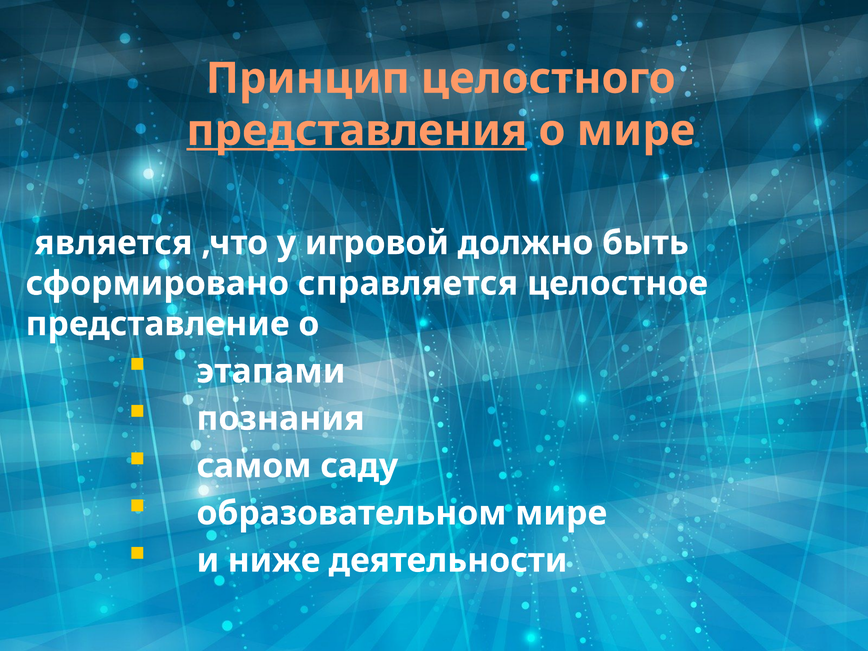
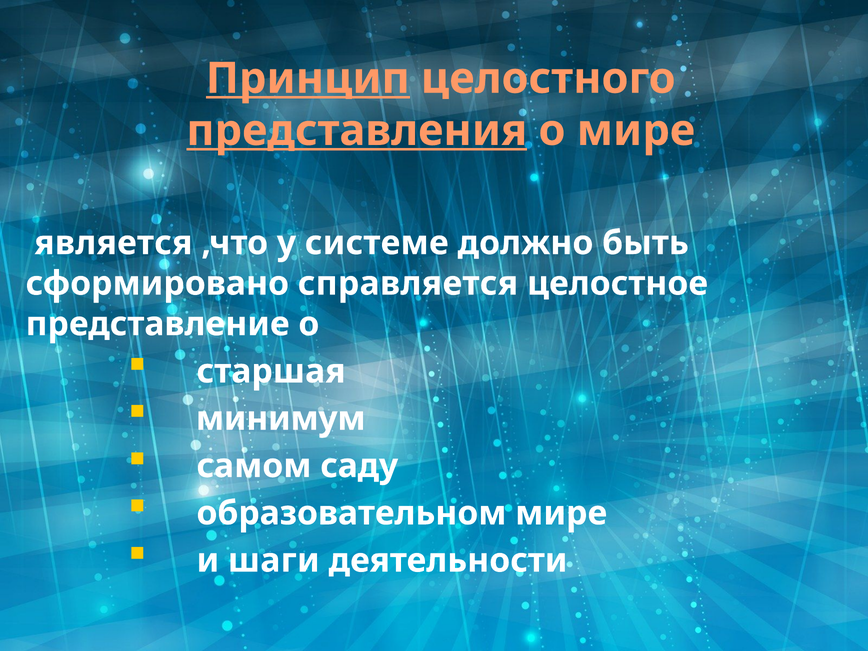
Принцип underline: none -> present (308, 79)
игровой: игровой -> системе (377, 243)
этапами: этапами -> старшая (271, 371)
познания: познания -> минимум (281, 419)
ниже: ниже -> шаги (274, 561)
